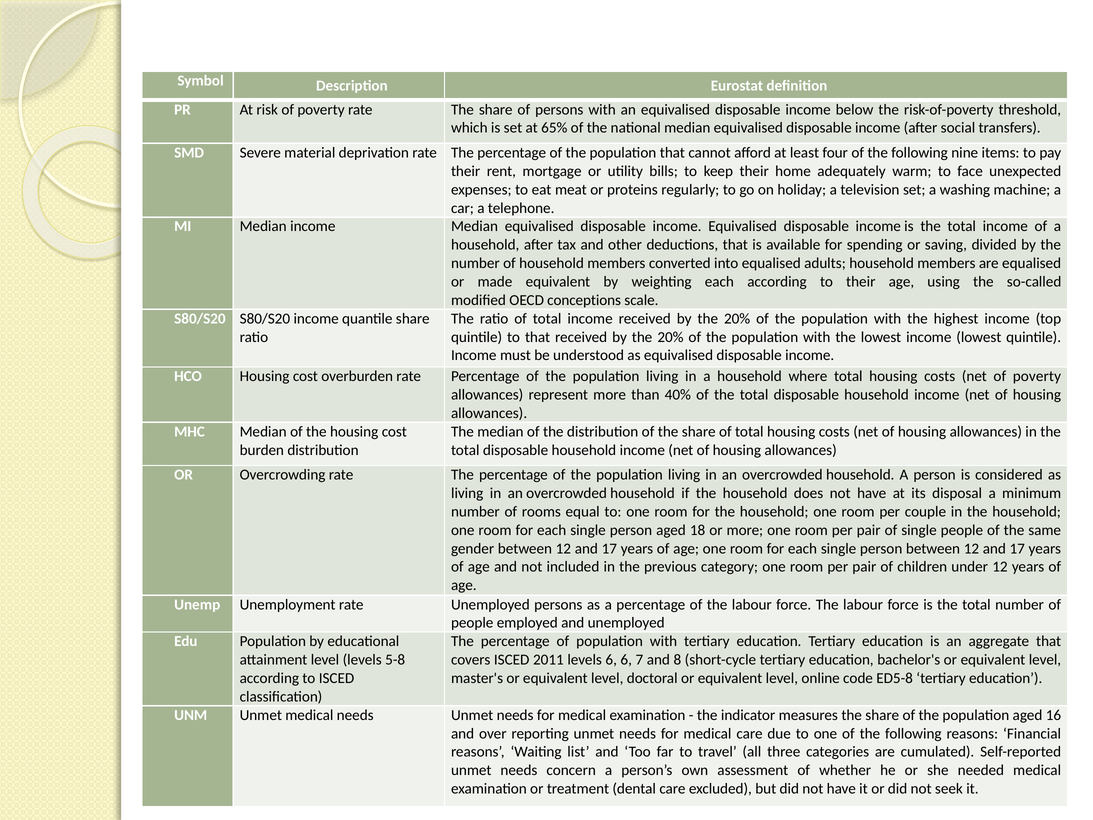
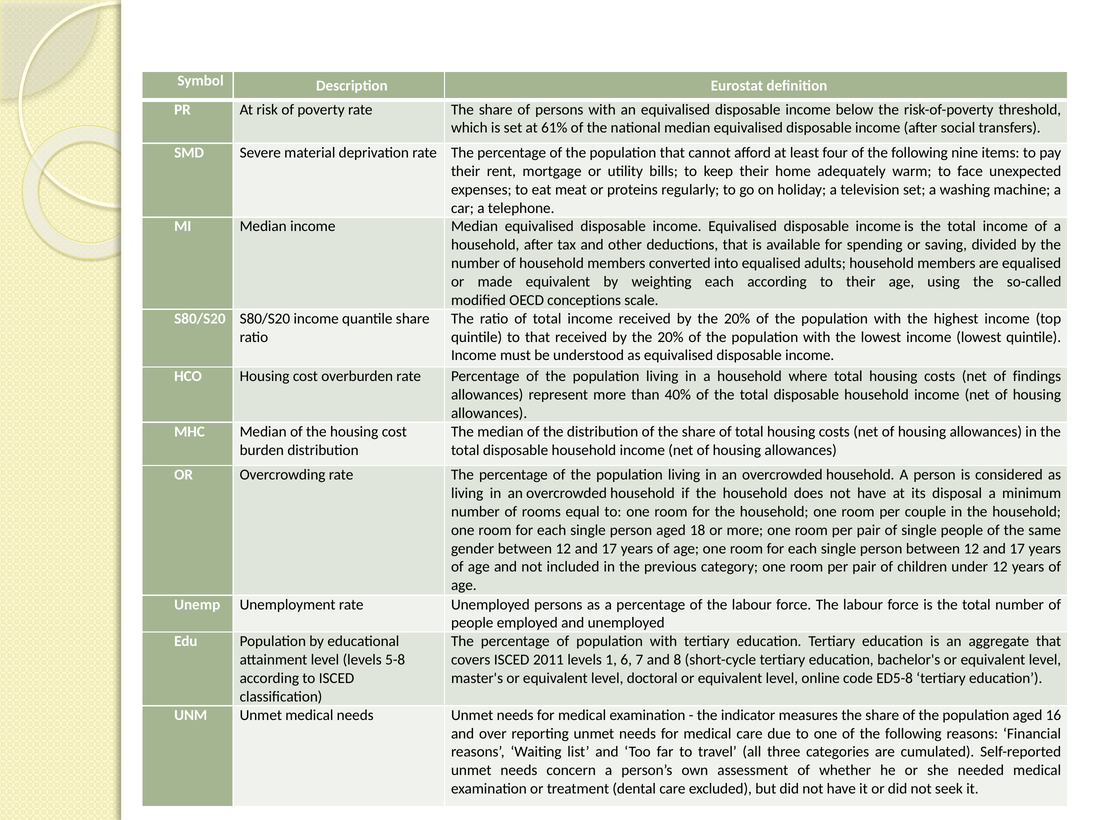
65%: 65% -> 61% (554, 128)
net of poverty: poverty -> findings (1037, 376)
levels 6: 6 -> 1 (611, 660)
